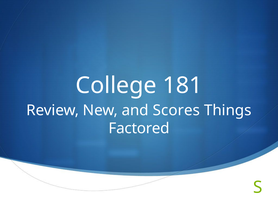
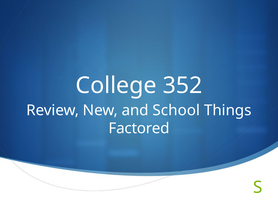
181: 181 -> 352 (182, 86)
Scores: Scores -> School (176, 111)
